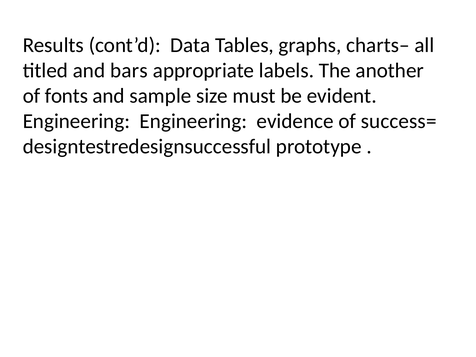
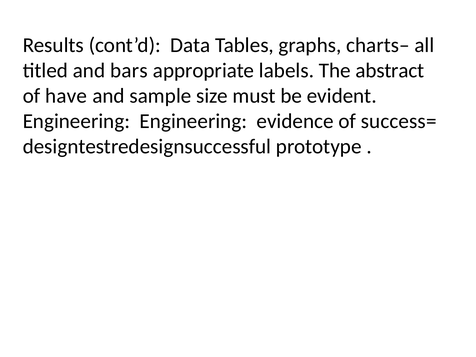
another: another -> abstract (390, 70)
fonts: fonts -> have (66, 96)
